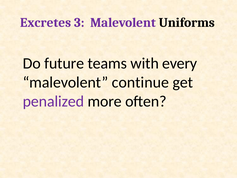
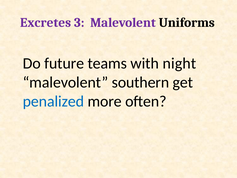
every: every -> night (179, 63)
continue: continue -> southern (140, 82)
penalized colour: purple -> blue (53, 101)
